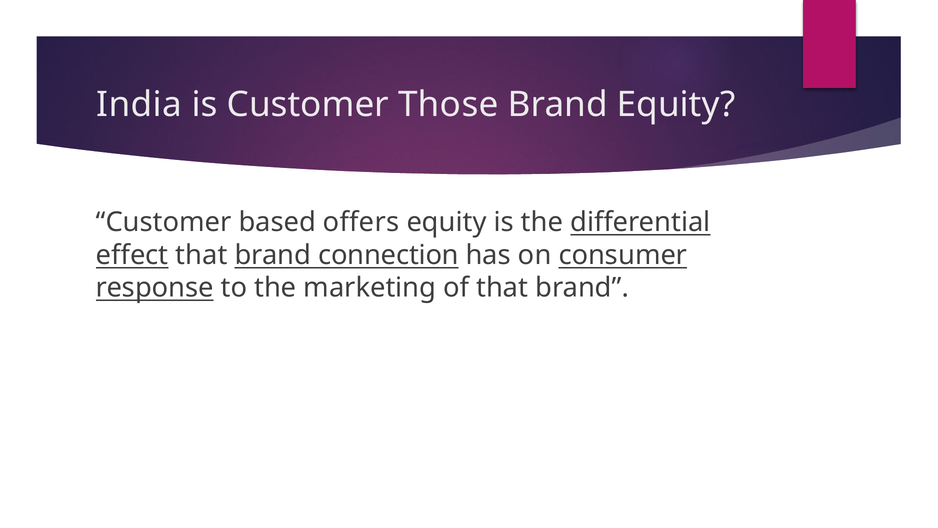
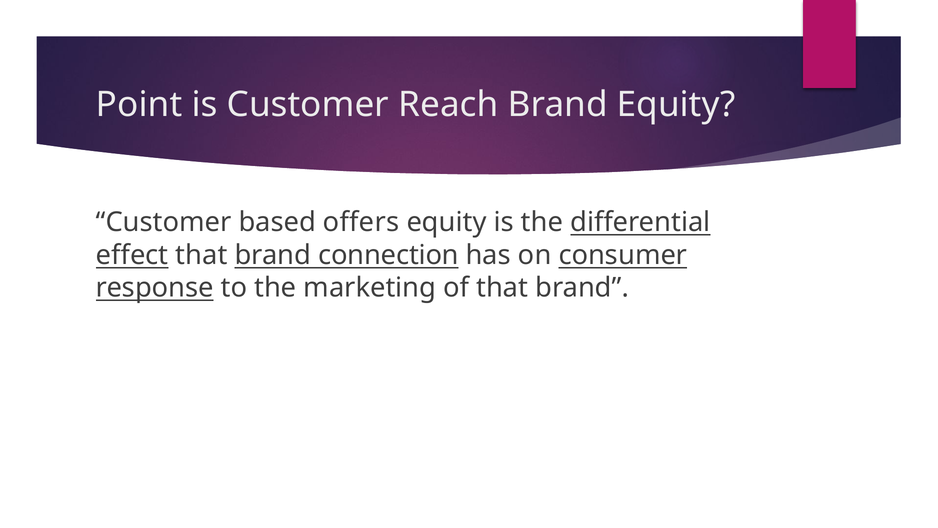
India: India -> Point (139, 105)
Those: Those -> Reach (448, 105)
